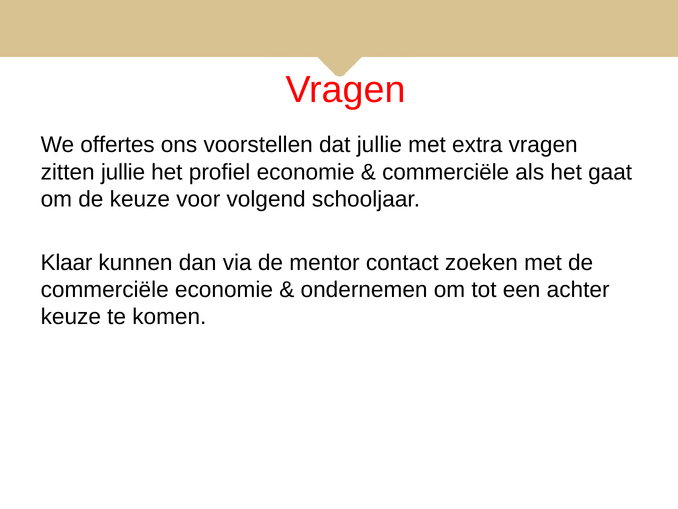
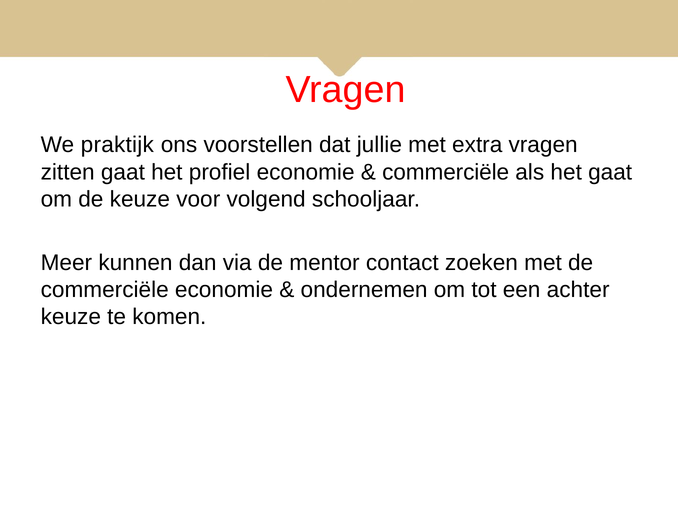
offertes: offertes -> praktijk (117, 145)
zitten jullie: jullie -> gaat (123, 172)
Klaar: Klaar -> Meer (66, 262)
